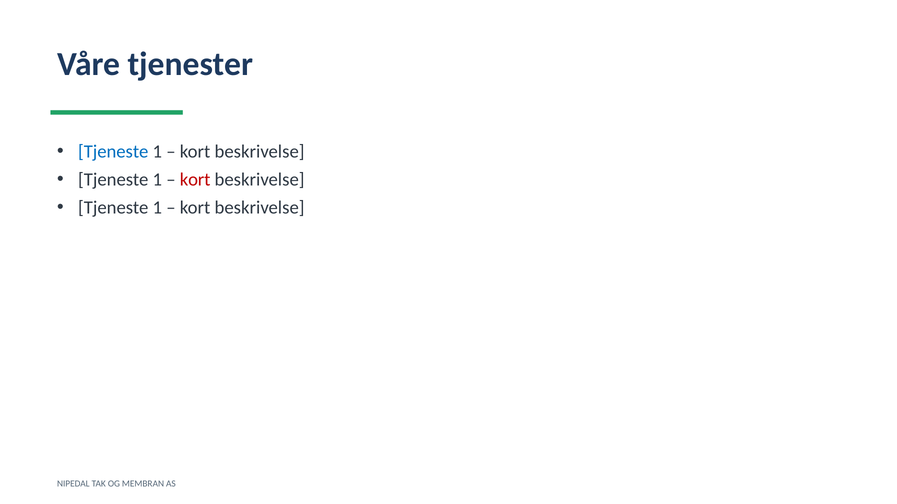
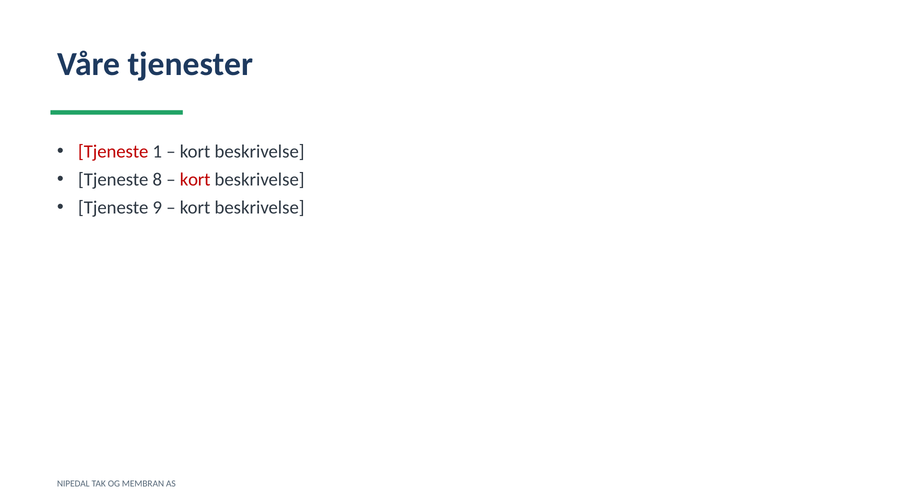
Tjeneste colour: blue -> red (113, 152)
1: 1 -> 8 (157, 180)
1: 1 -> 9 (157, 208)
